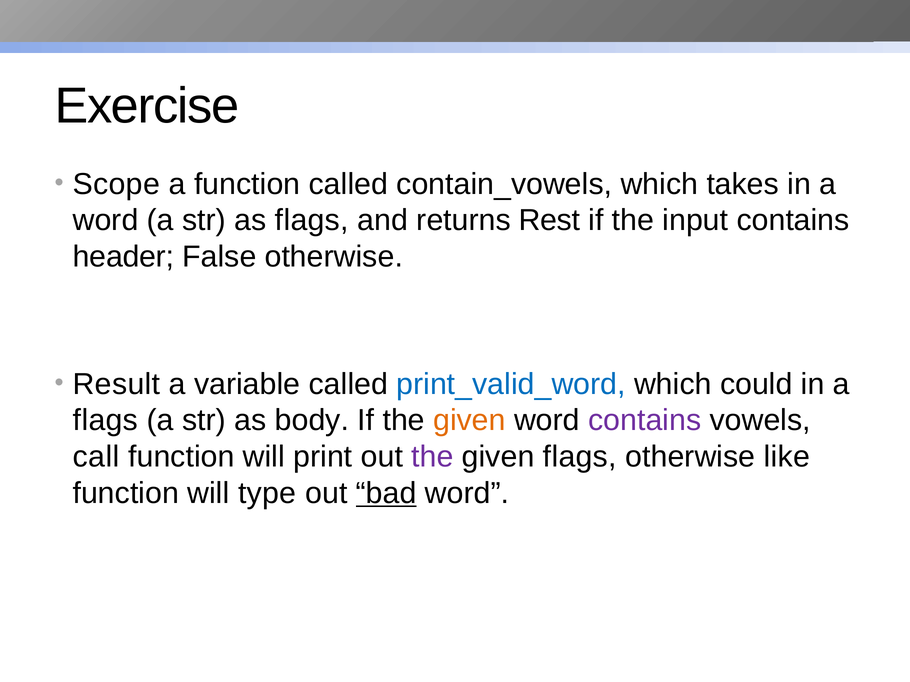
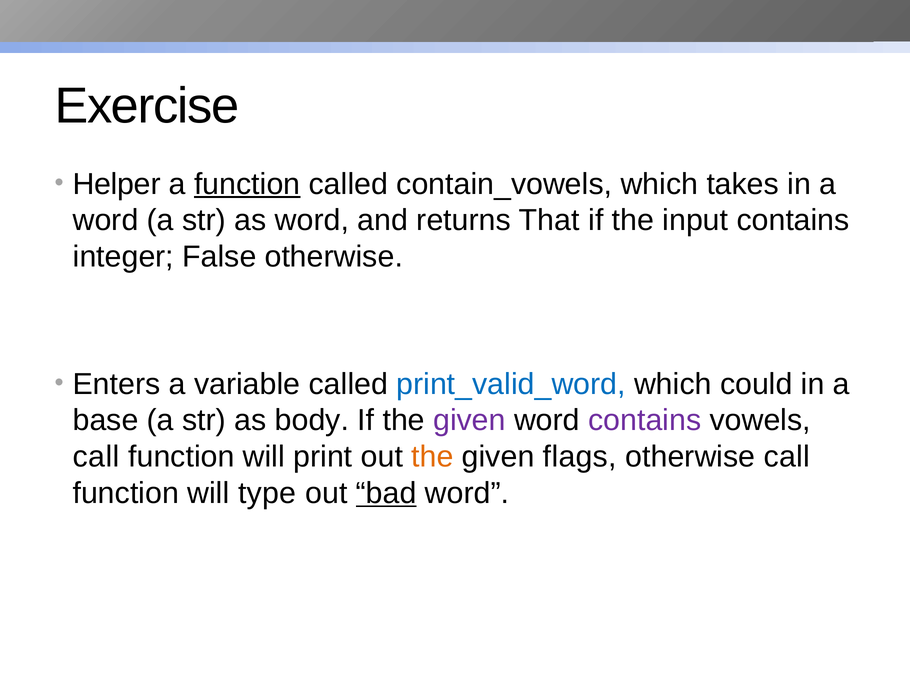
Scope: Scope -> Helper (117, 184)
function underline: none -> present (247, 184)
as flags: flags -> word (312, 221)
Rest: Rest -> That (549, 221)
header: header -> integer (123, 257)
Result: Result -> Enters (117, 384)
flags: flags -> base (106, 421)
given colour: orange -> purple (469, 421)
the colour: purple -> orange (432, 457)
otherwise like: like -> call (787, 457)
